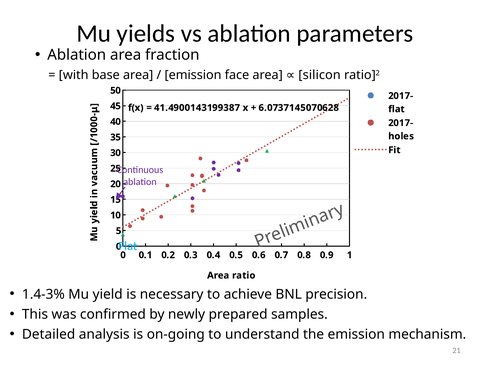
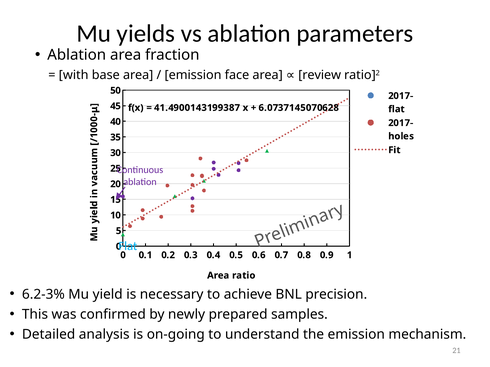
silicon: silicon -> review (320, 75)
1.4-3%: 1.4-3% -> 6.2-3% (43, 295)
